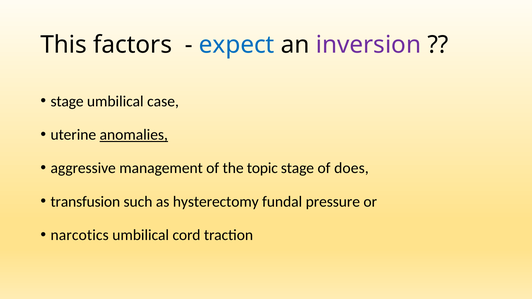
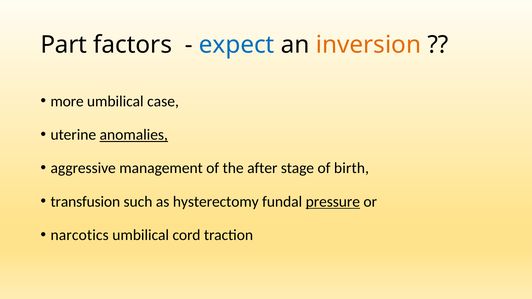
This: This -> Part (64, 45)
inversion colour: purple -> orange (368, 45)
stage: stage -> more (67, 101)
topic: topic -> after (262, 168)
does: does -> birth (351, 168)
pressure underline: none -> present (333, 202)
